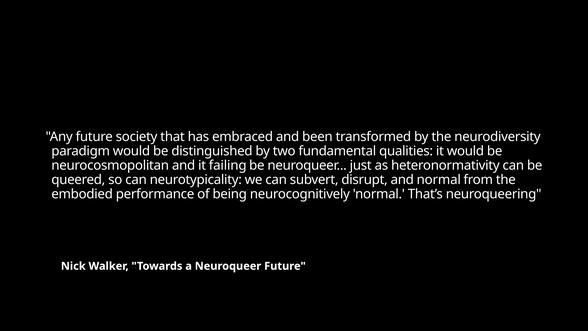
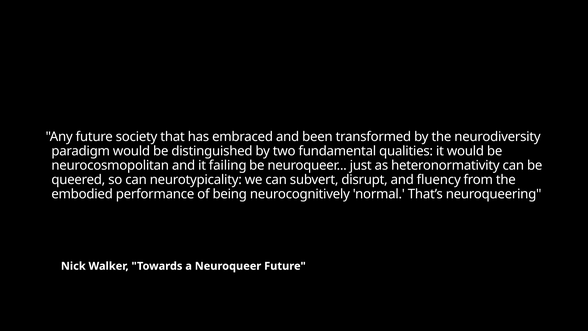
and normal: normal -> fluency (439, 180)
